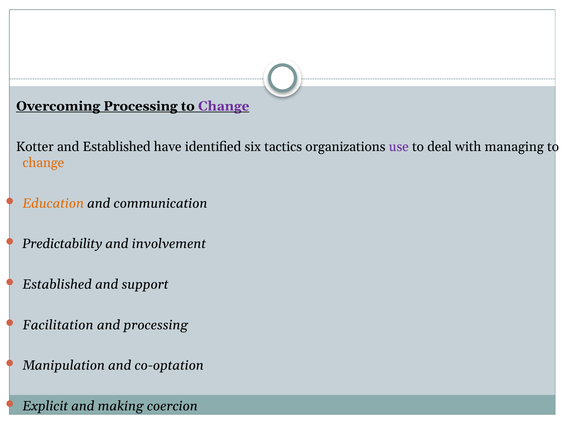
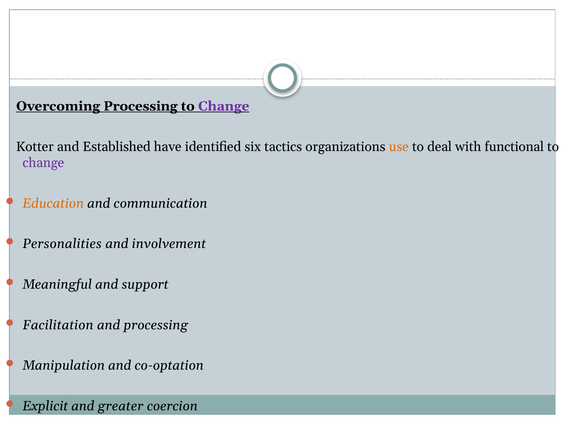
use colour: purple -> orange (399, 147)
managing: managing -> functional (514, 147)
change colour: orange -> purple (43, 163)
Predictability: Predictability -> Personalities (62, 244)
Established: Established -> Meaningful (57, 284)
making: making -> greater (121, 406)
